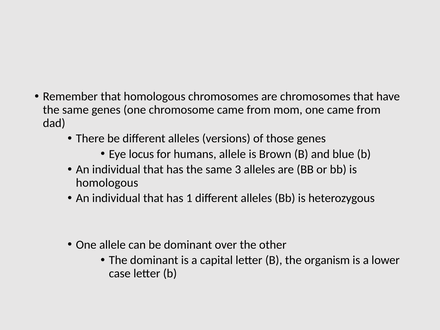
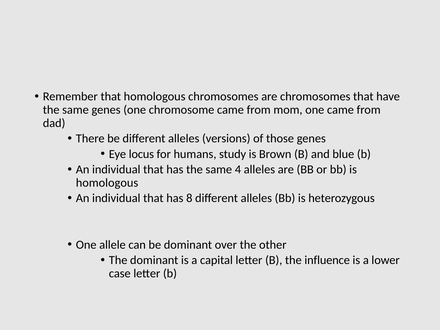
humans allele: allele -> study (233, 154)
3: 3 -> 4 (238, 170)
1: 1 -> 8 (189, 198)
organism: organism -> influence (327, 260)
